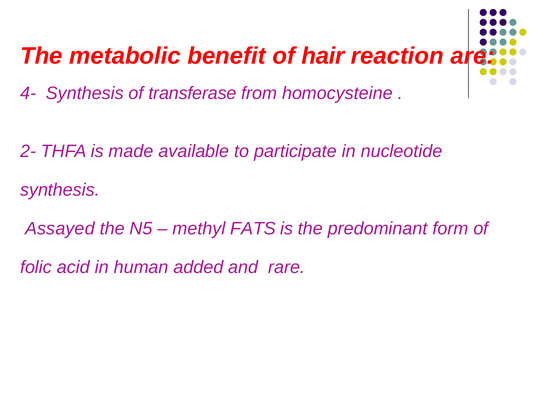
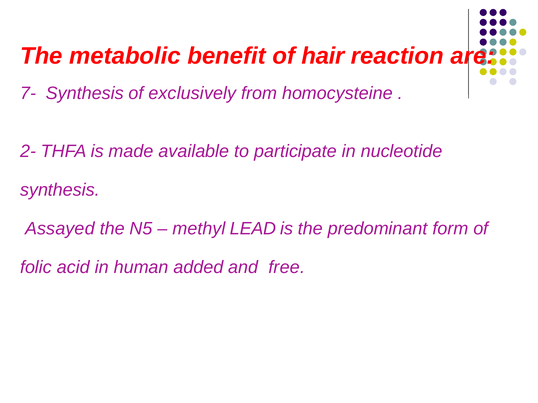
4-: 4- -> 7- (28, 93)
transferase: transferase -> exclusively (192, 93)
FATS: FATS -> LEAD (253, 229)
rare: rare -> free (287, 268)
